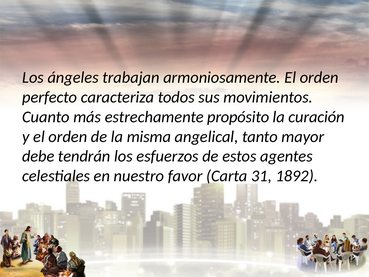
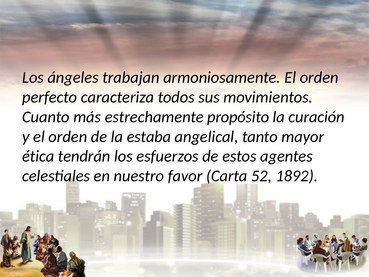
misma: misma -> estaba (149, 136)
debe: debe -> ética (38, 156)
31: 31 -> 52 (261, 176)
